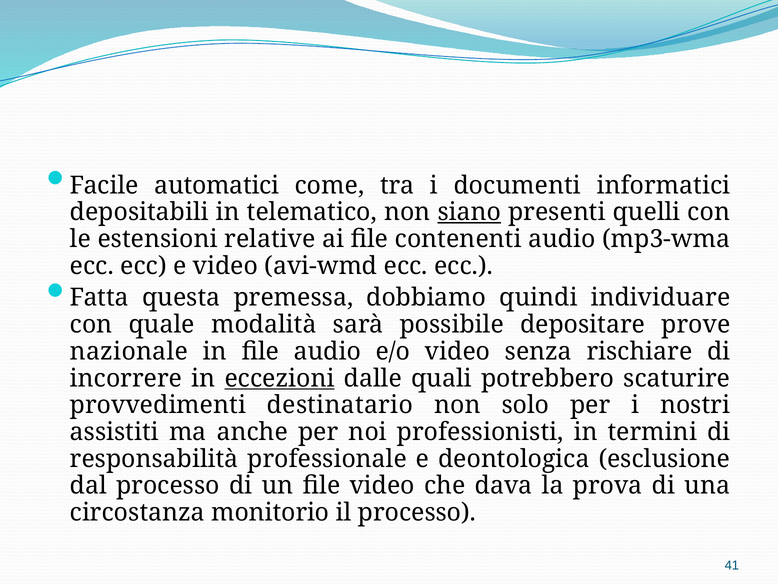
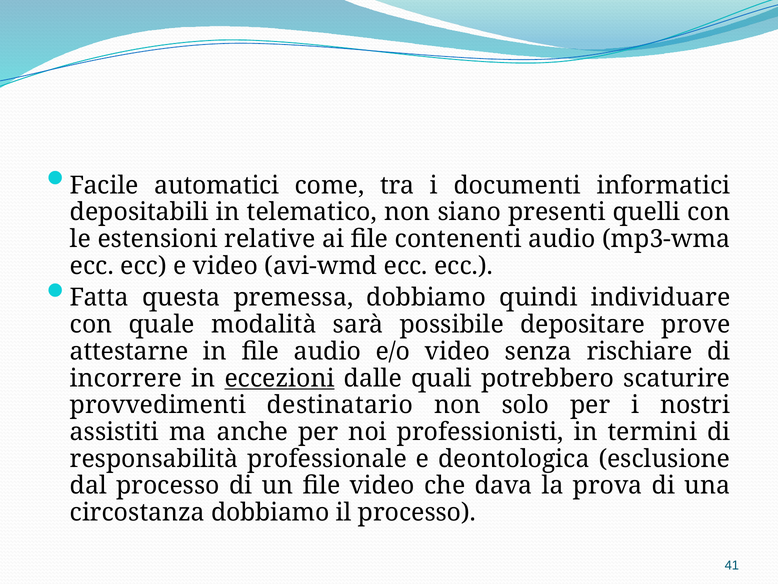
siano underline: present -> none (469, 212)
nazionale: nazionale -> attestarne (129, 351)
circostanza monitorio: monitorio -> dobbiamo (270, 512)
